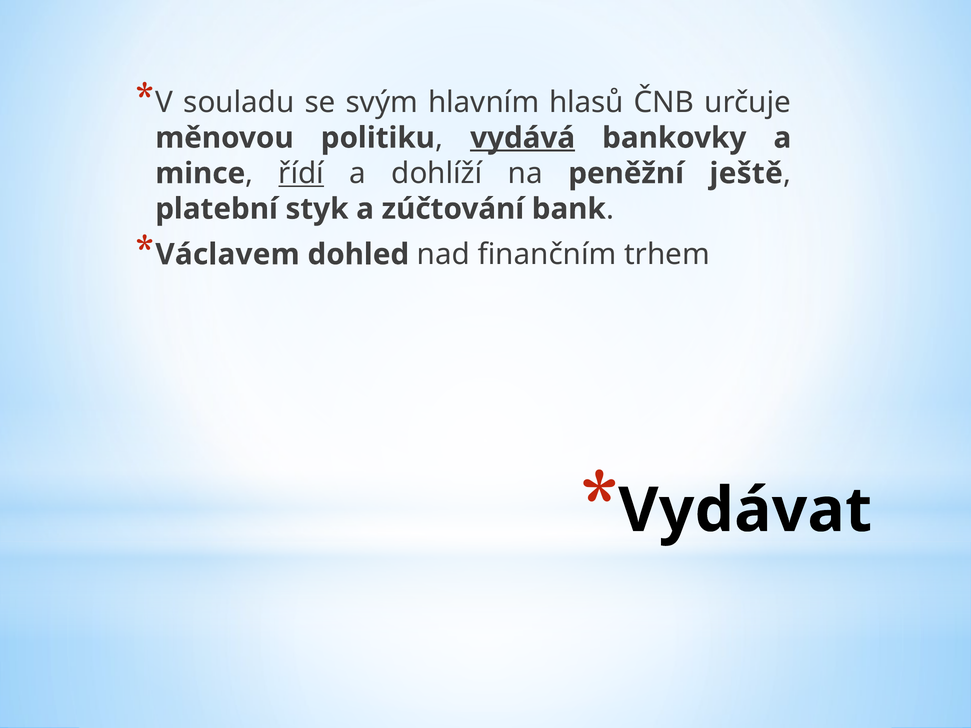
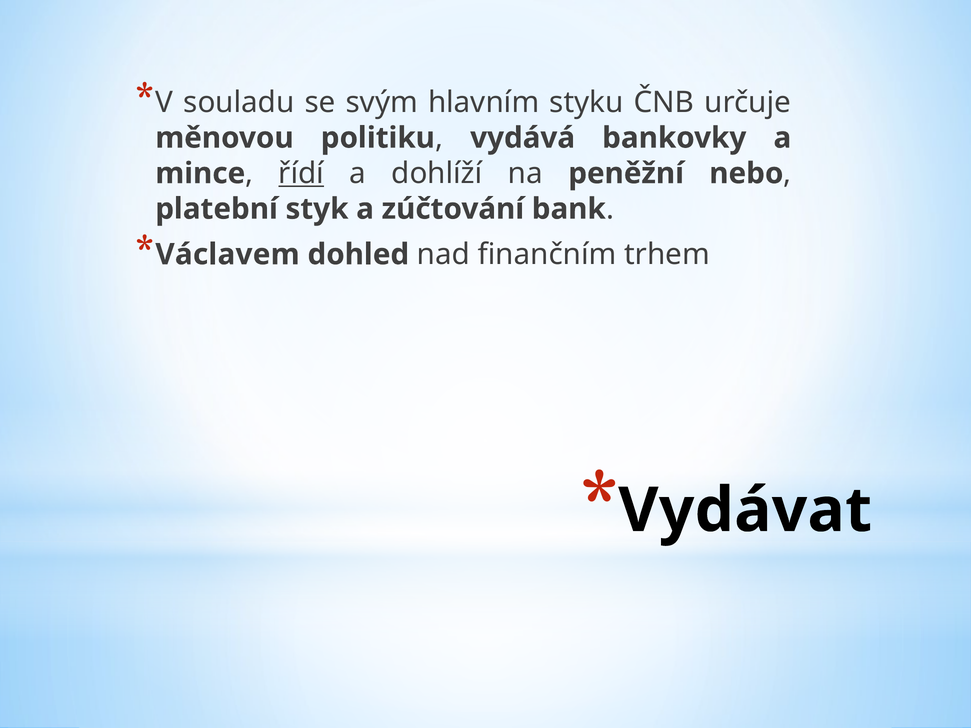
hlasů: hlasů -> styku (586, 102)
vydává underline: present -> none (523, 138)
ještě: ještě -> nebo (746, 173)
